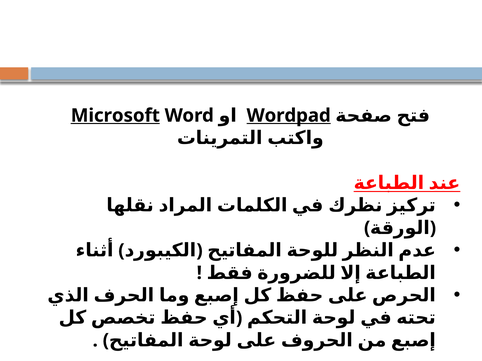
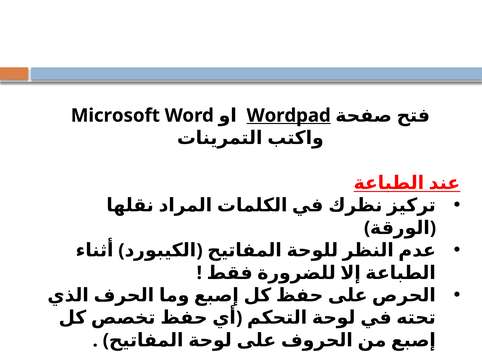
Microsoft underline: present -> none (115, 116)
